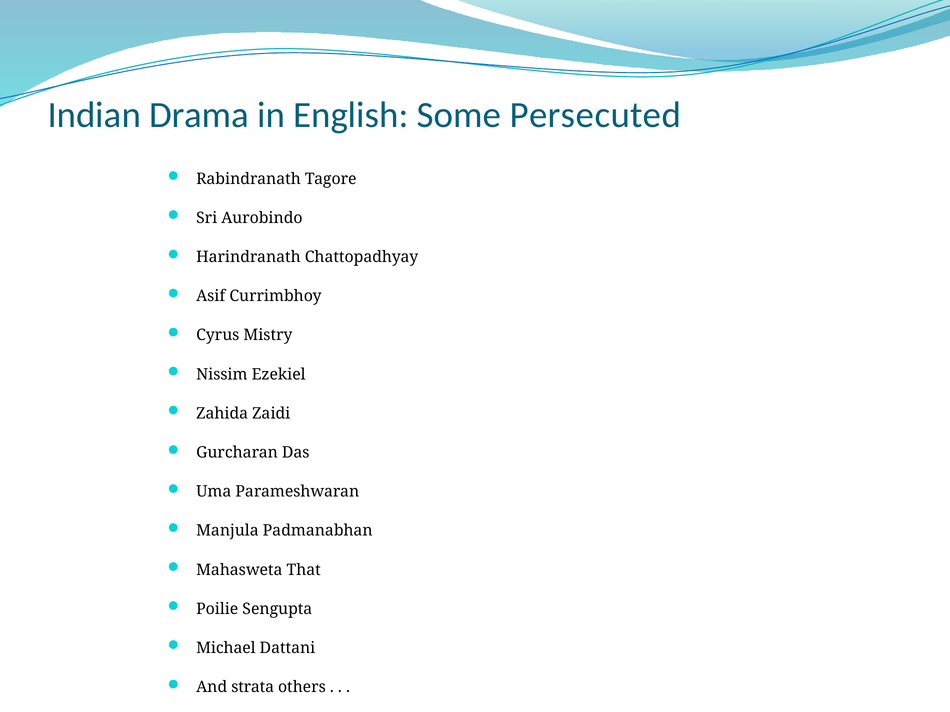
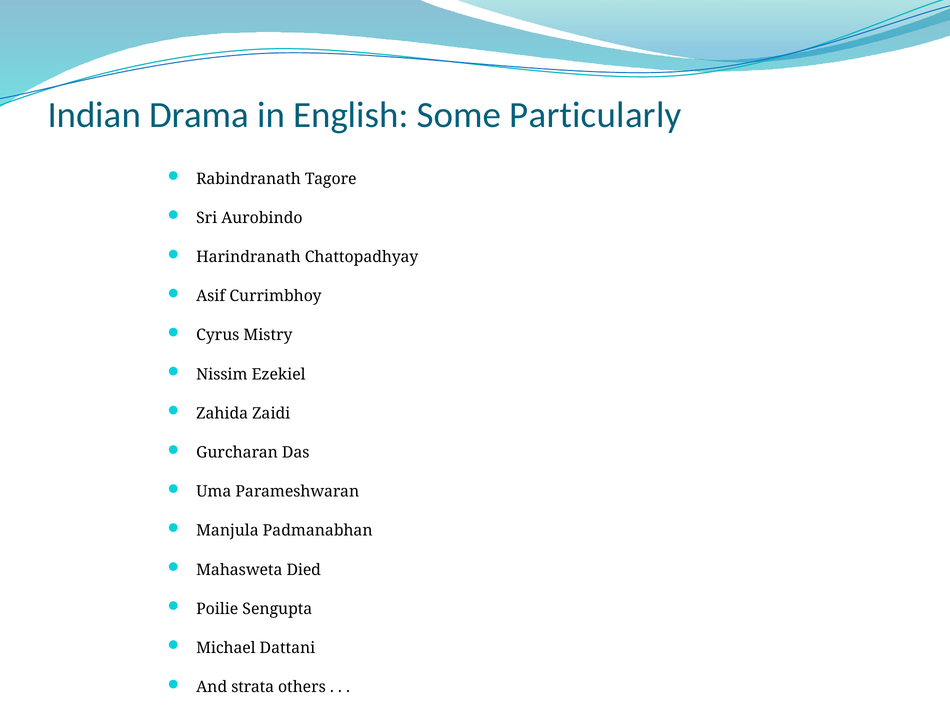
Persecuted: Persecuted -> Particularly (595, 115)
That: That -> Died (304, 570)
